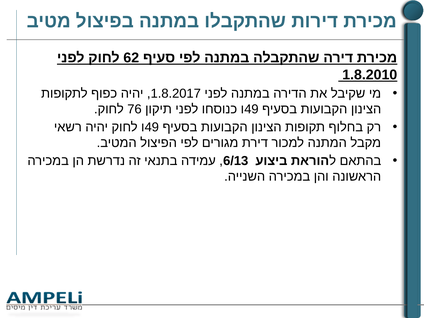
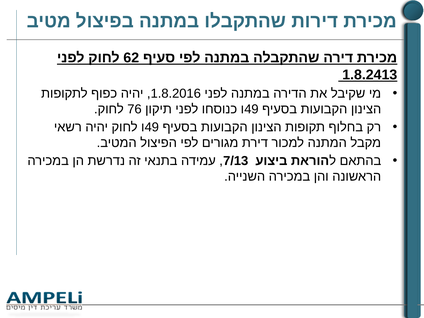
1.8.2010: 1.8.2010 -> 1.8.2413 (370, 75)
1.8.2017: 1.8.2017 -> 1.8.2016 (176, 94)
6/13: 6/13 -> 7/13 (236, 161)
